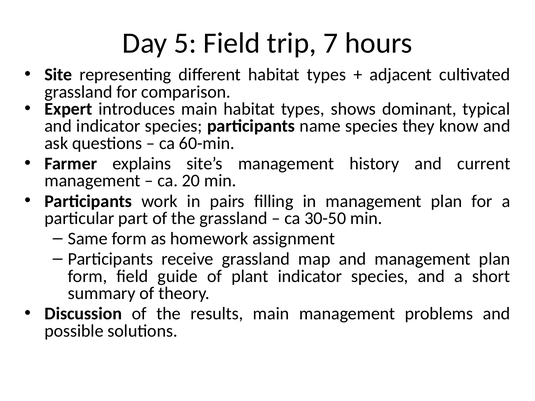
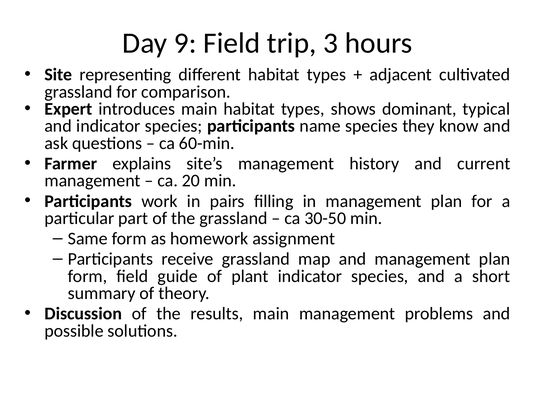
5: 5 -> 9 (185, 43)
7: 7 -> 3 (331, 43)
